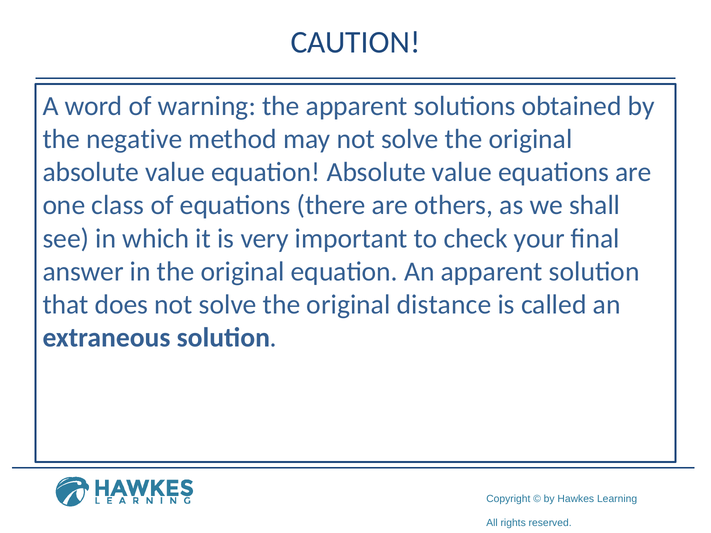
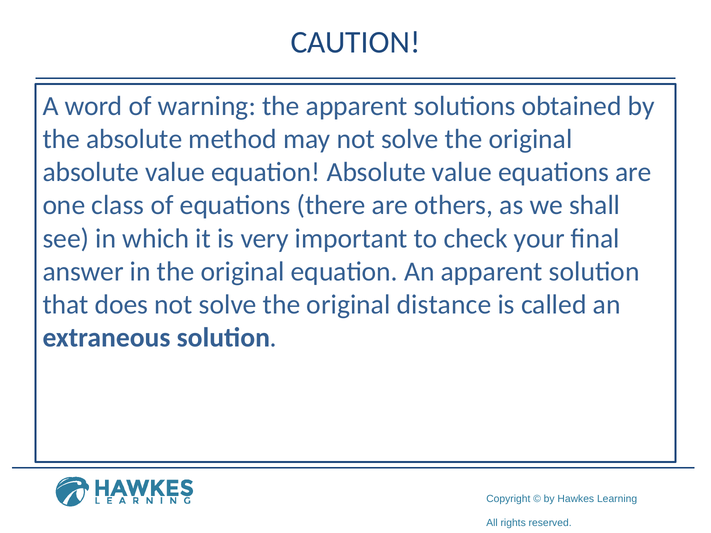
the negative: negative -> absolute (134, 139)
